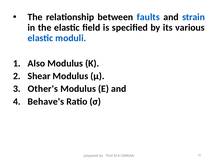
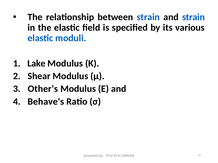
between faults: faults -> strain (148, 17)
Also: Also -> Lake (36, 64)
